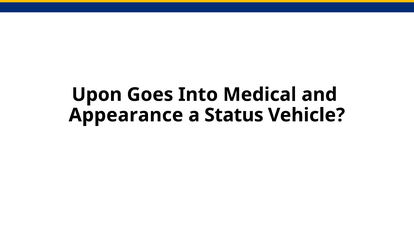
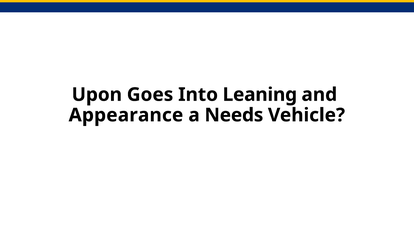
Medical: Medical -> Leaning (260, 95)
Status: Status -> Needs (234, 115)
